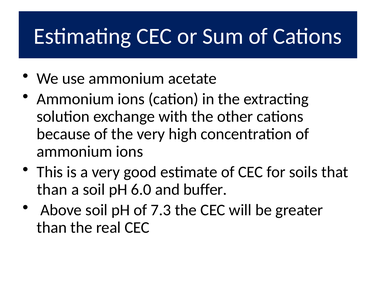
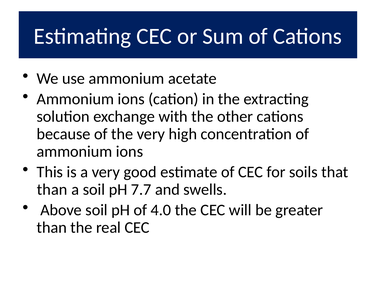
6.0: 6.0 -> 7.7 (141, 190)
buffer: buffer -> swells (205, 190)
7.3: 7.3 -> 4.0 (161, 210)
